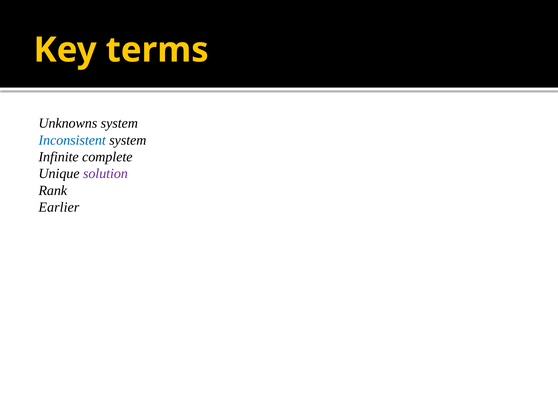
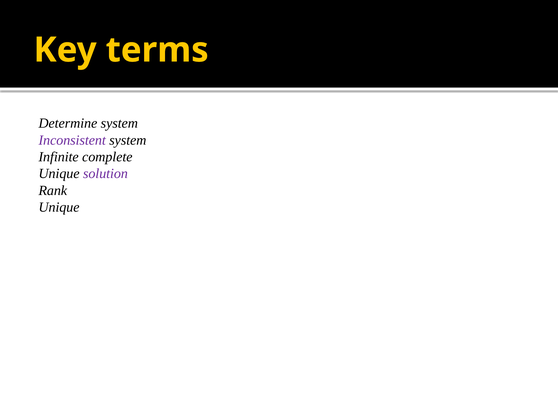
Unknowns: Unknowns -> Determine (68, 123)
Inconsistent colour: blue -> purple (72, 140)
Earlier: Earlier -> Unique (59, 207)
